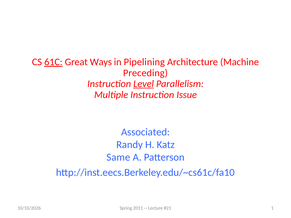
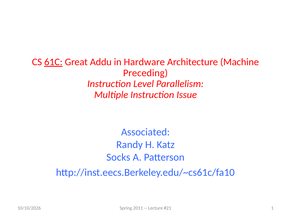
Ways: Ways -> Addu (101, 62)
Pipelining: Pipelining -> Hardware (144, 62)
Level underline: present -> none (144, 84)
Same: Same -> Socks (118, 157)
